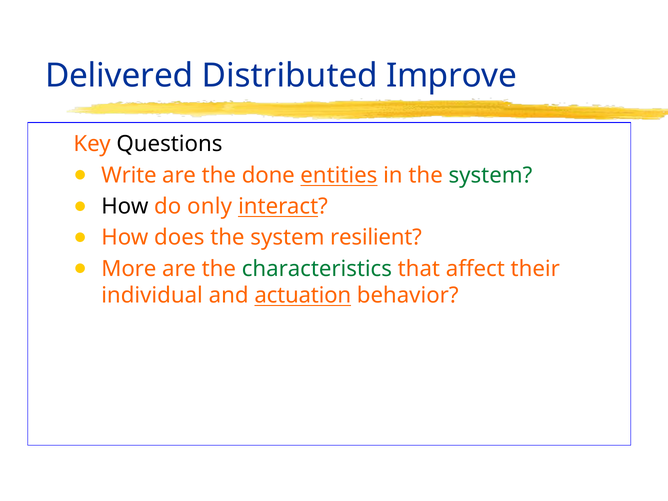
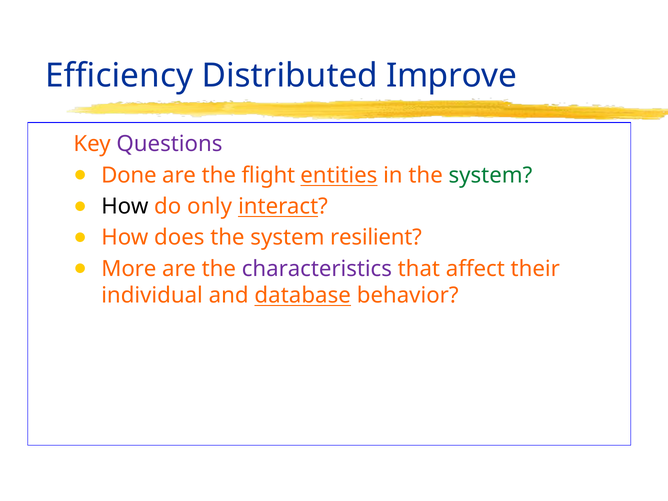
Delivered: Delivered -> Efficiency (119, 76)
Questions colour: black -> purple (169, 144)
Write: Write -> Done (129, 175)
done: done -> flight (268, 175)
characteristics colour: green -> purple (317, 269)
actuation: actuation -> database (303, 295)
